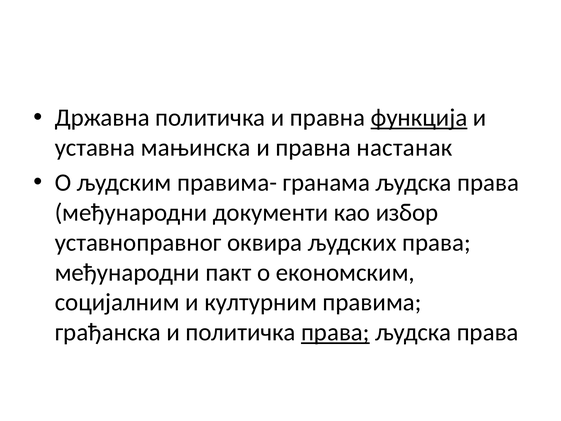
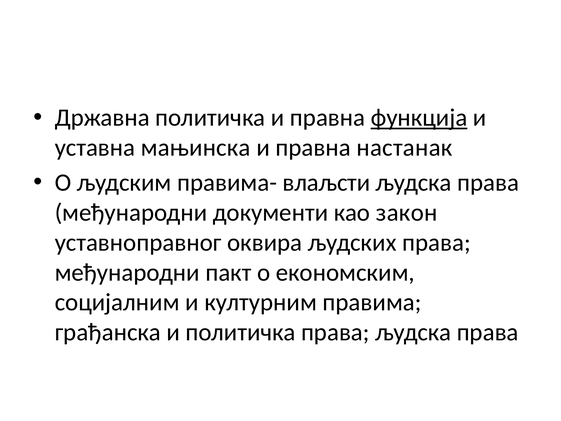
гранама: гранама -> влаљсти (326, 183)
избор: избор -> закон (407, 212)
права underline: present -> none (335, 332)
